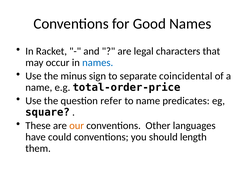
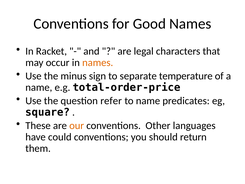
names colour: blue -> orange (98, 63)
coincidental: coincidental -> temperature (186, 76)
length: length -> return (193, 137)
